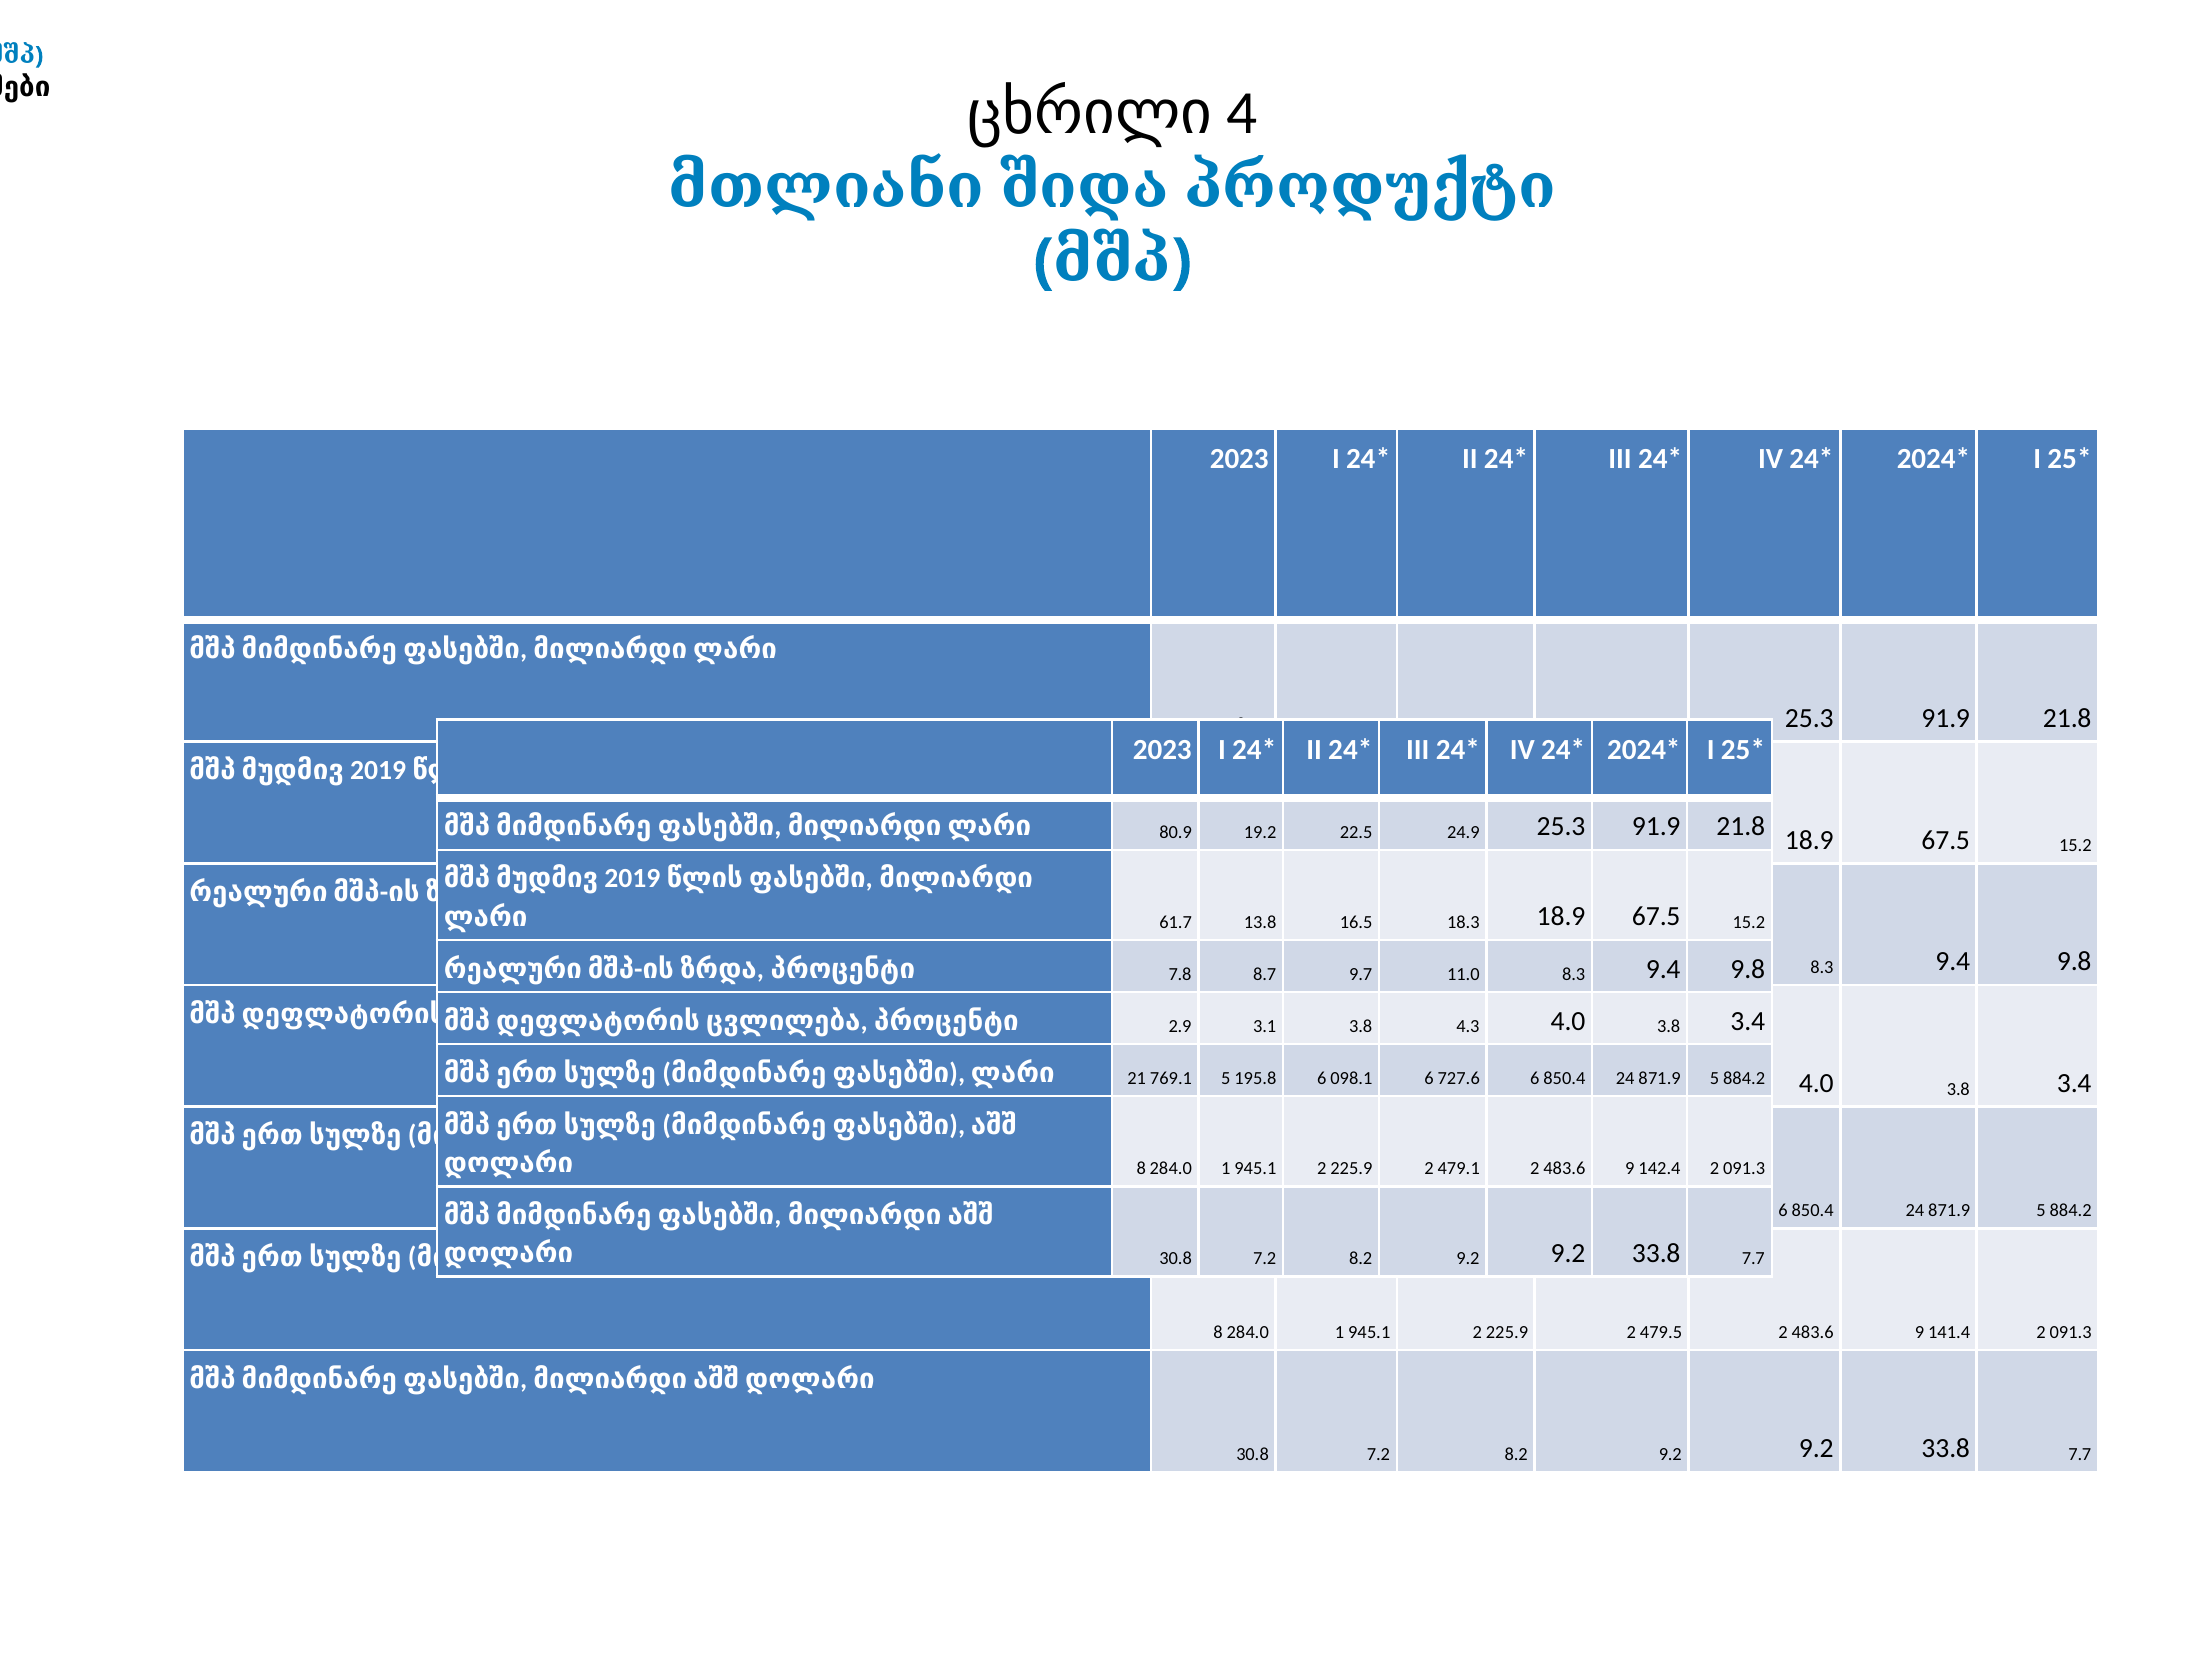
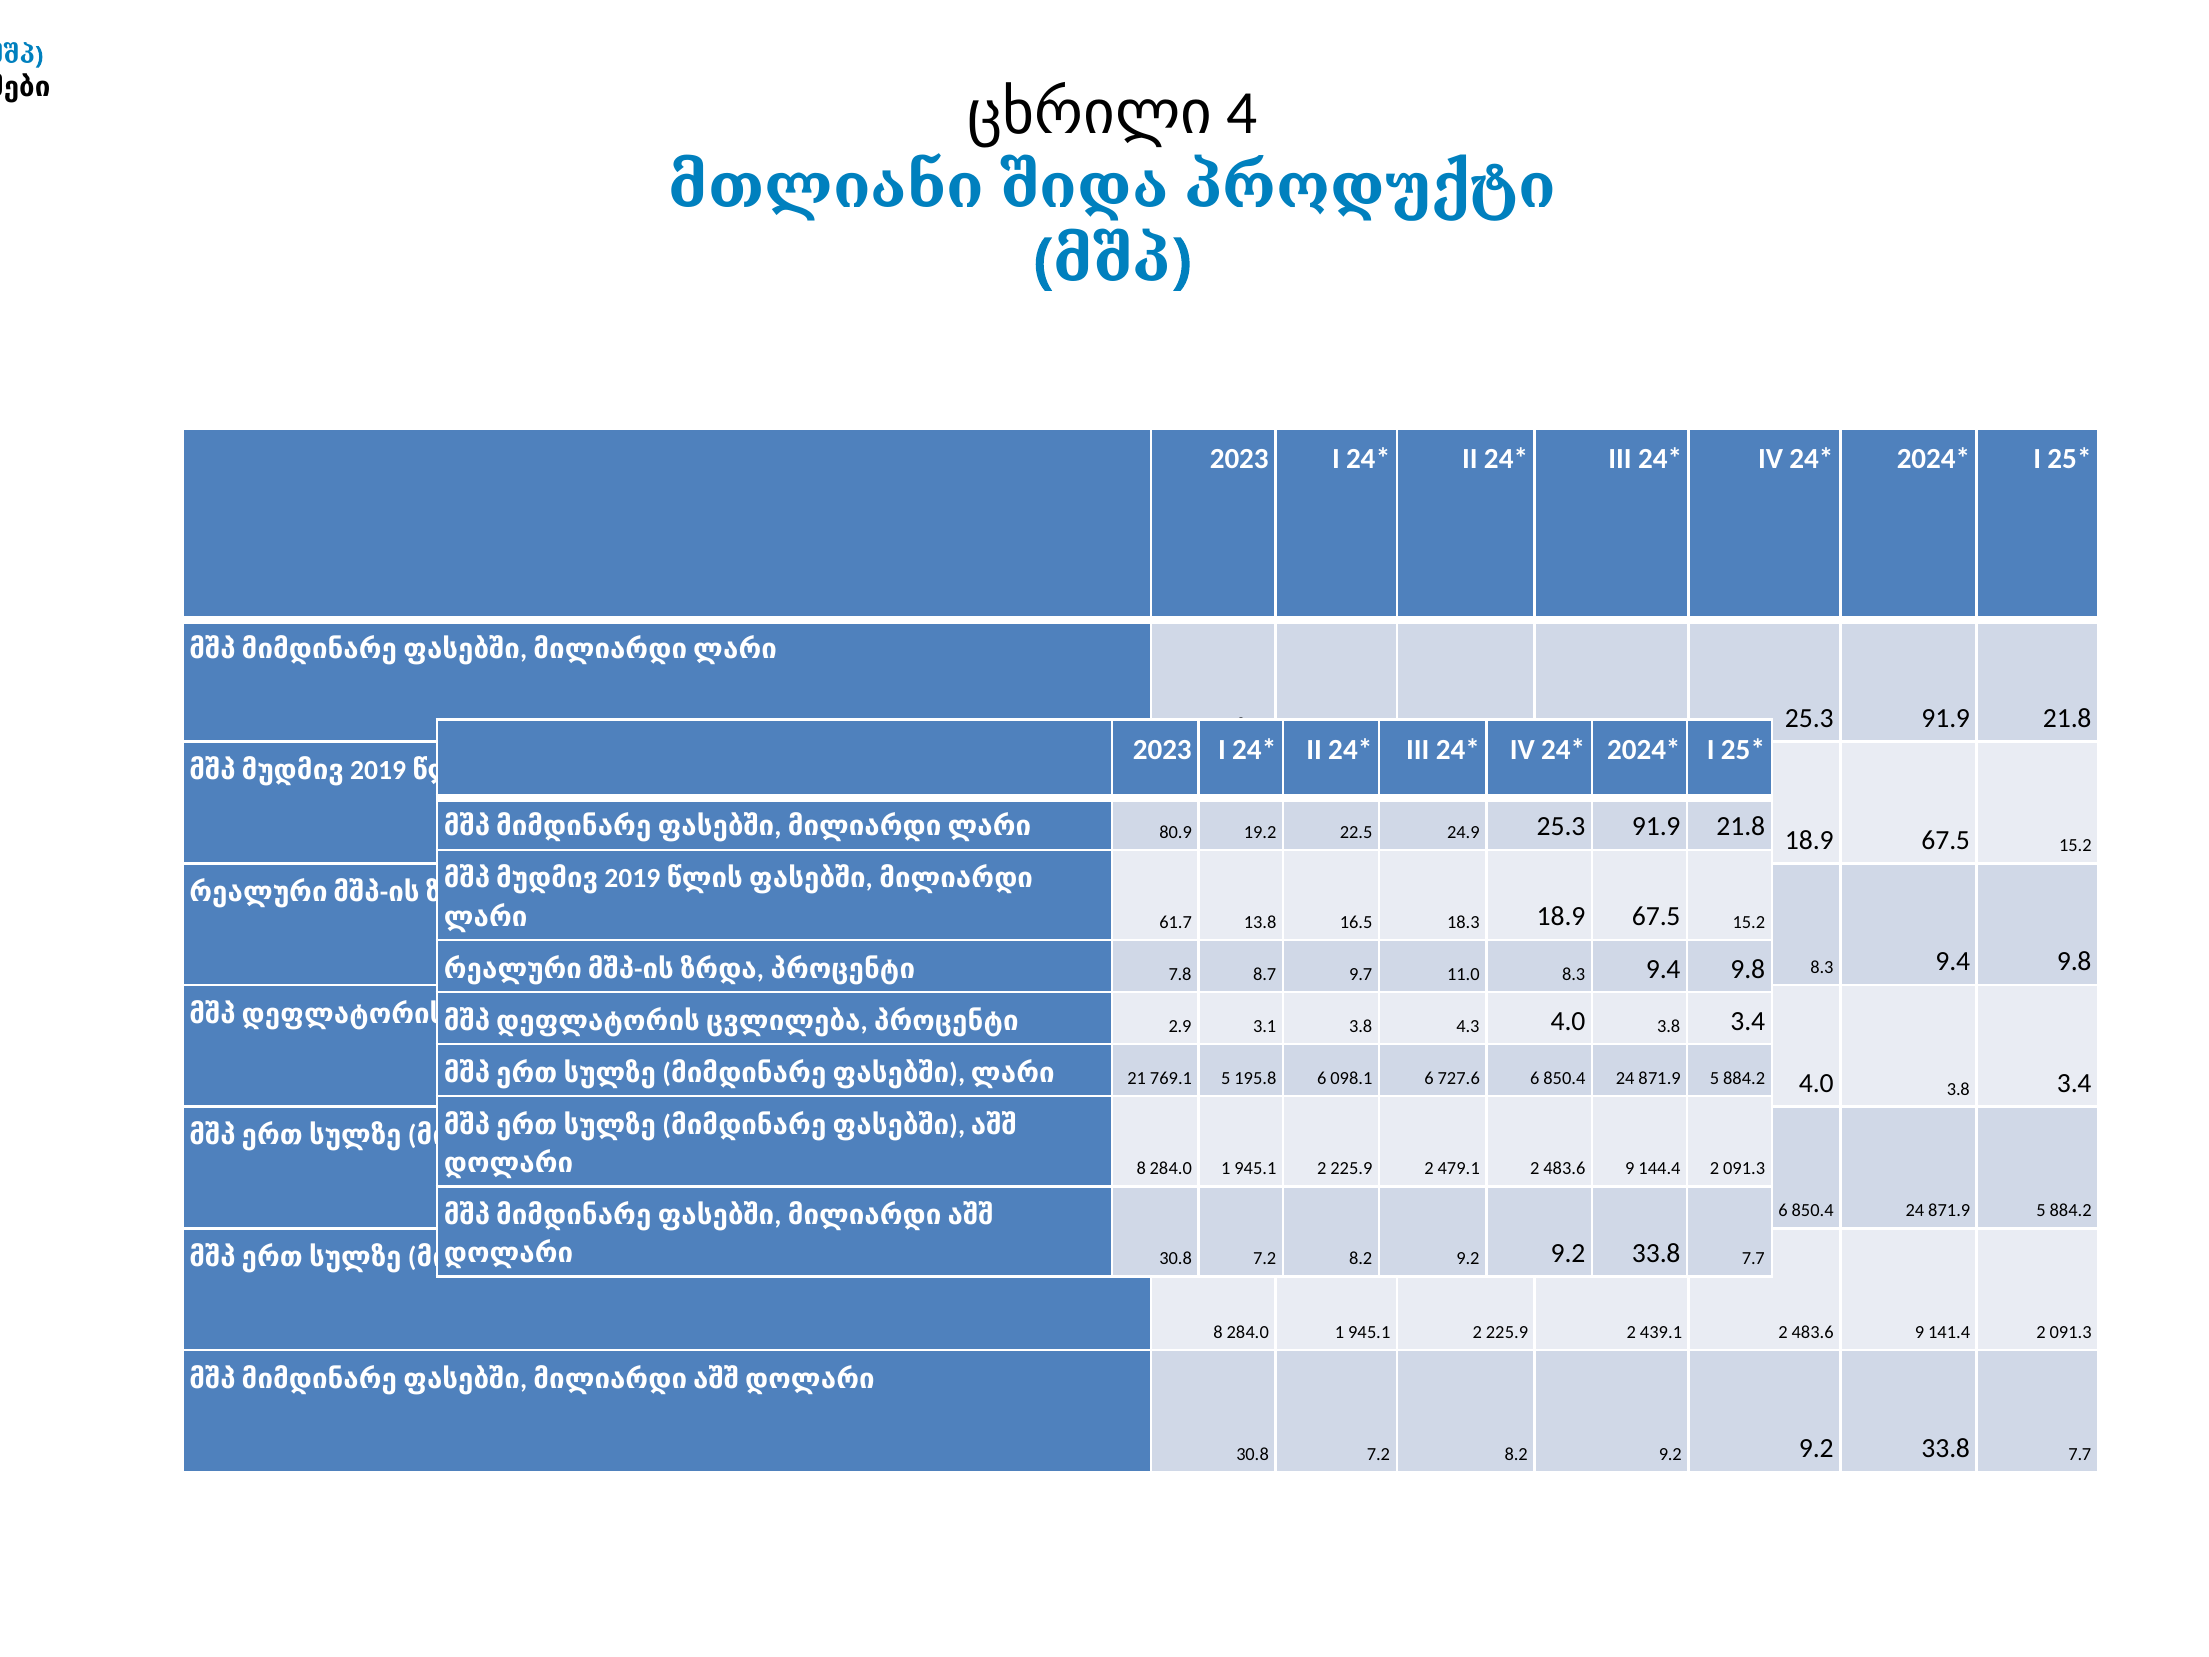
142.4: 142.4 -> 144.4 (1659, 1168)
479.5: 479.5 -> 439.1 (1661, 1332)
